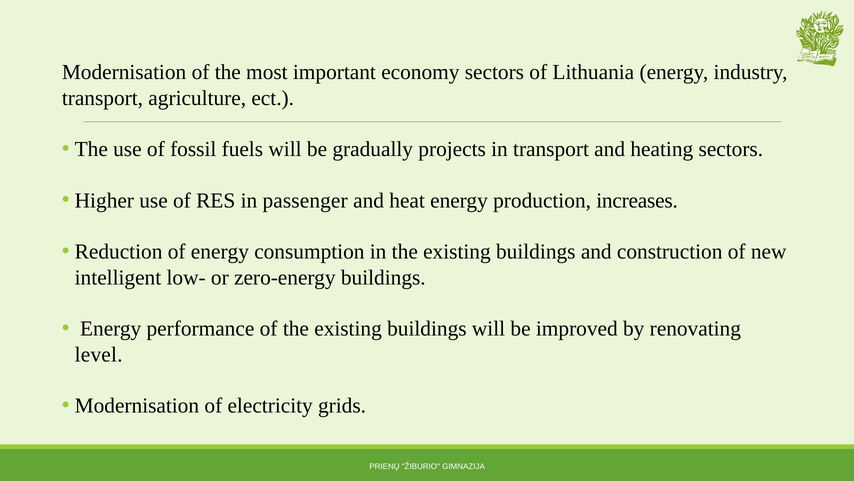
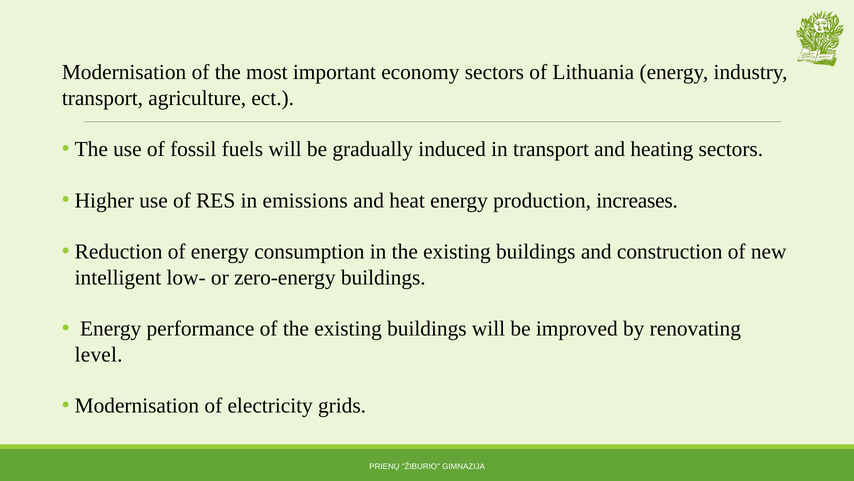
projects: projects -> induced (452, 149)
passenger: passenger -> emissions (305, 200)
